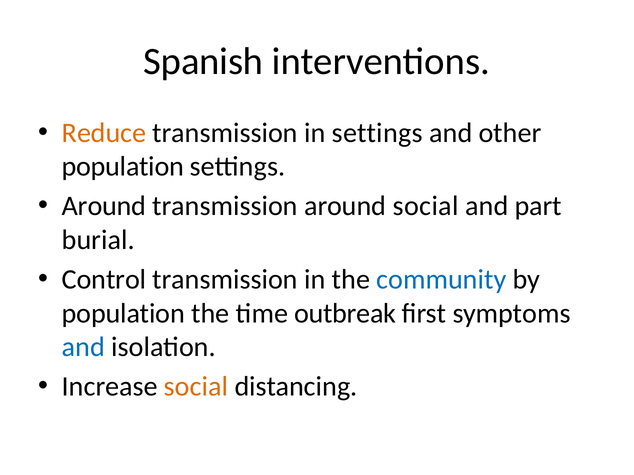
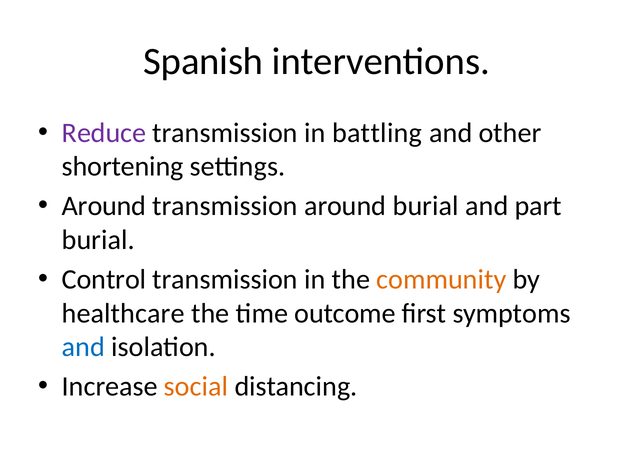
Reduce colour: orange -> purple (104, 133)
in settings: settings -> battling (377, 133)
population: population -> shortening (123, 167)
around social: social -> burial (426, 206)
community colour: blue -> orange (441, 280)
population: population -> healthcare (123, 314)
outbreak: outbreak -> outcome (345, 314)
